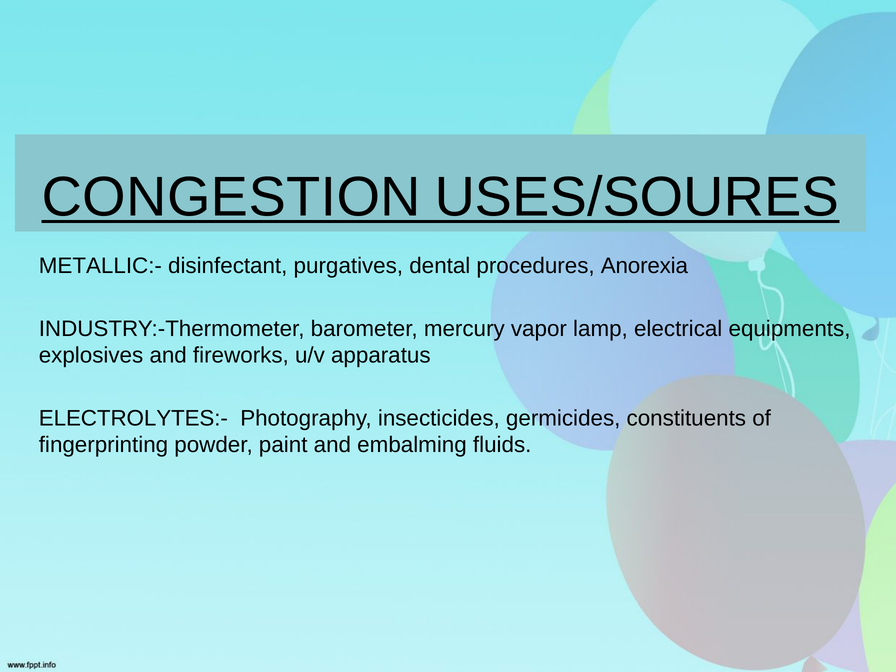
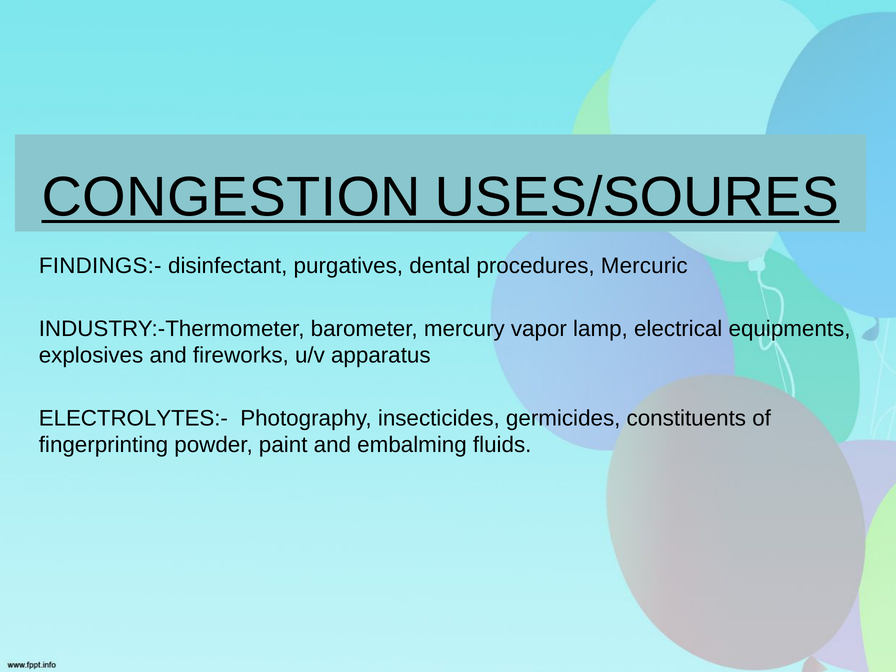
METALLIC:-: METALLIC:- -> FINDINGS:- (100, 266)
Anorexia: Anorexia -> Mercuric (644, 266)
